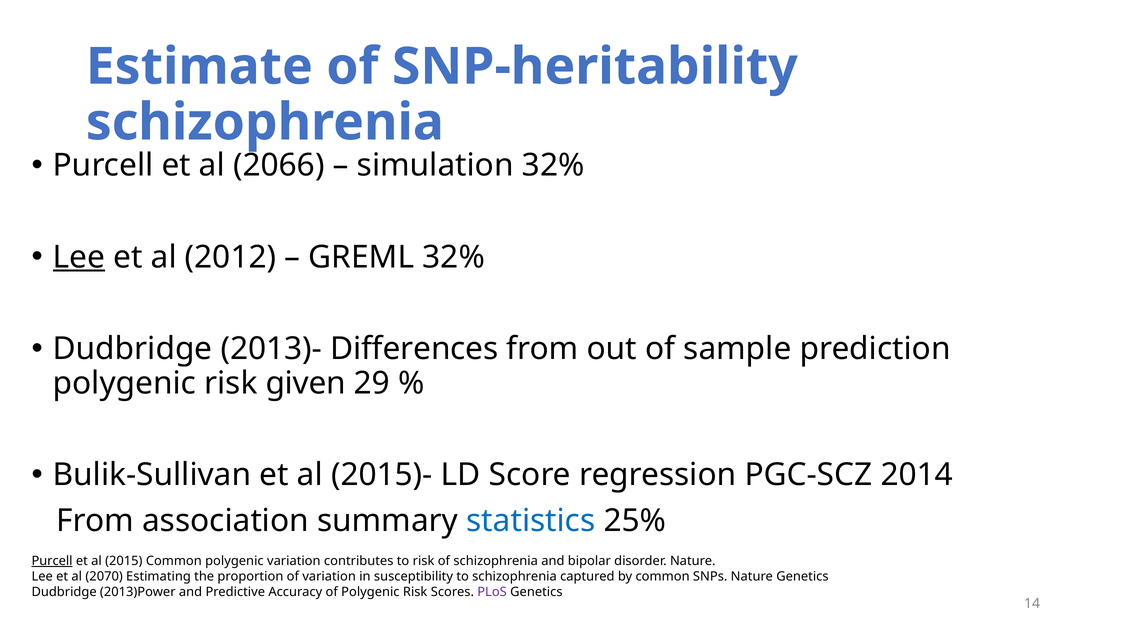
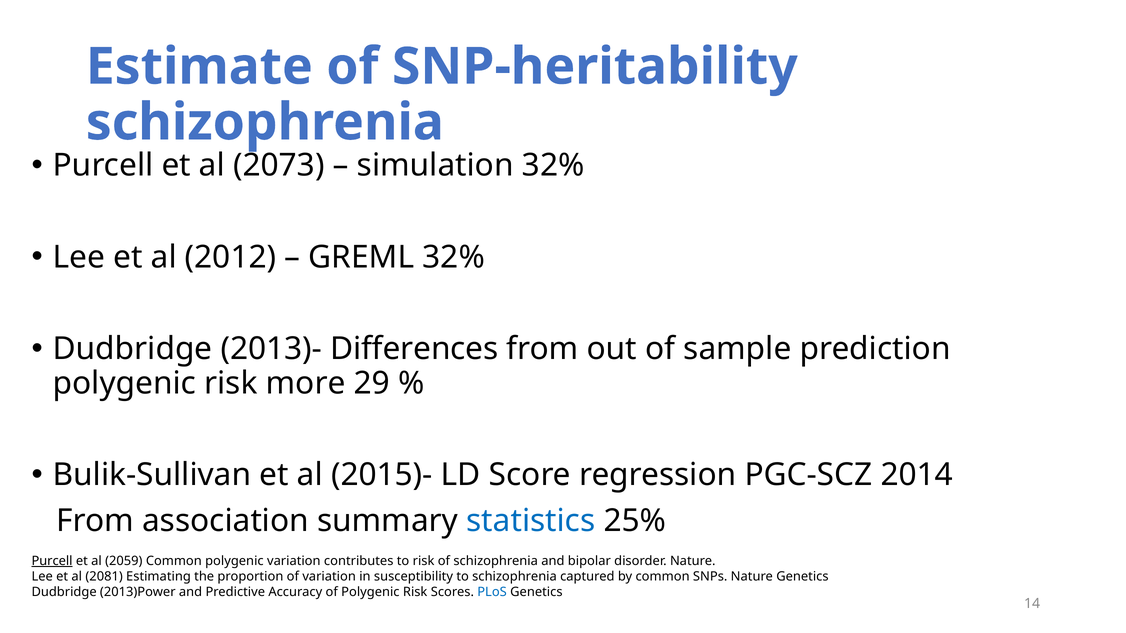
2066: 2066 -> 2073 (279, 165)
Lee underline: present -> none (79, 257)
given: given -> more (306, 383)
2015: 2015 -> 2059 (124, 561)
2070: 2070 -> 2081 (104, 577)
PLoS colour: purple -> blue (492, 592)
